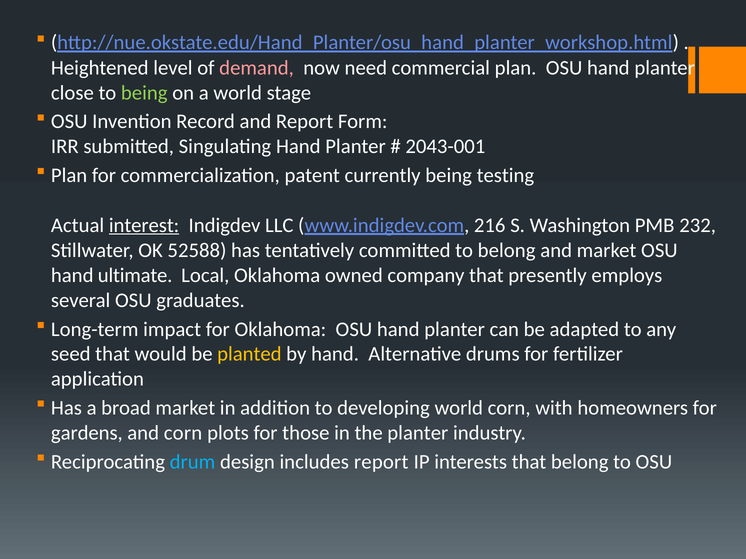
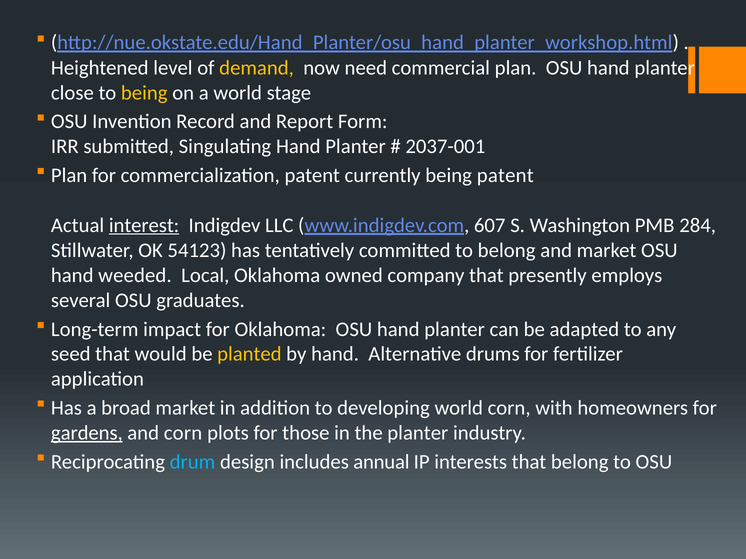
demand colour: pink -> yellow (257, 68)
being colour: light green -> yellow (144, 93)
2043-001: 2043-001 -> 2037-001 (445, 147)
being testing: testing -> patent (505, 176)
216: 216 -> 607 (490, 225)
232: 232 -> 284 (698, 225)
52588: 52588 -> 54123 (197, 251)
ultimate: ultimate -> weeded (135, 276)
gardens underline: none -> present (87, 433)
includes report: report -> annual (381, 462)
